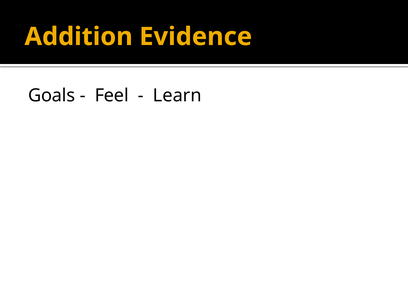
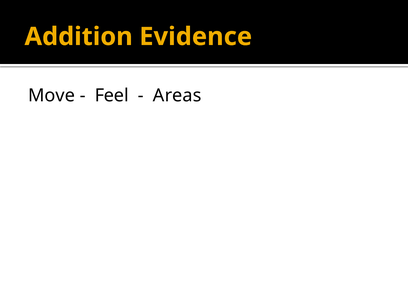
Goals: Goals -> Move (52, 95)
Learn: Learn -> Areas (177, 95)
